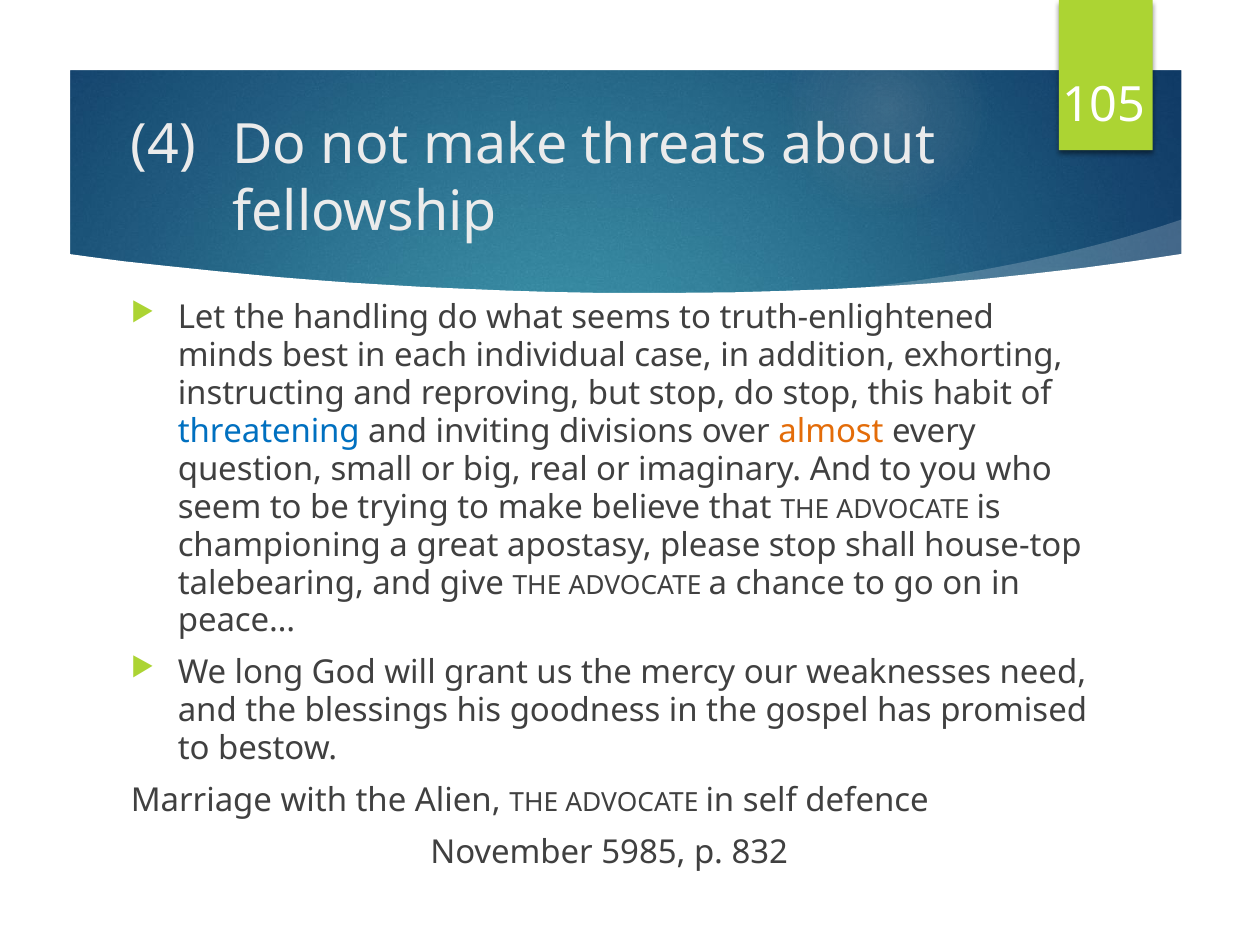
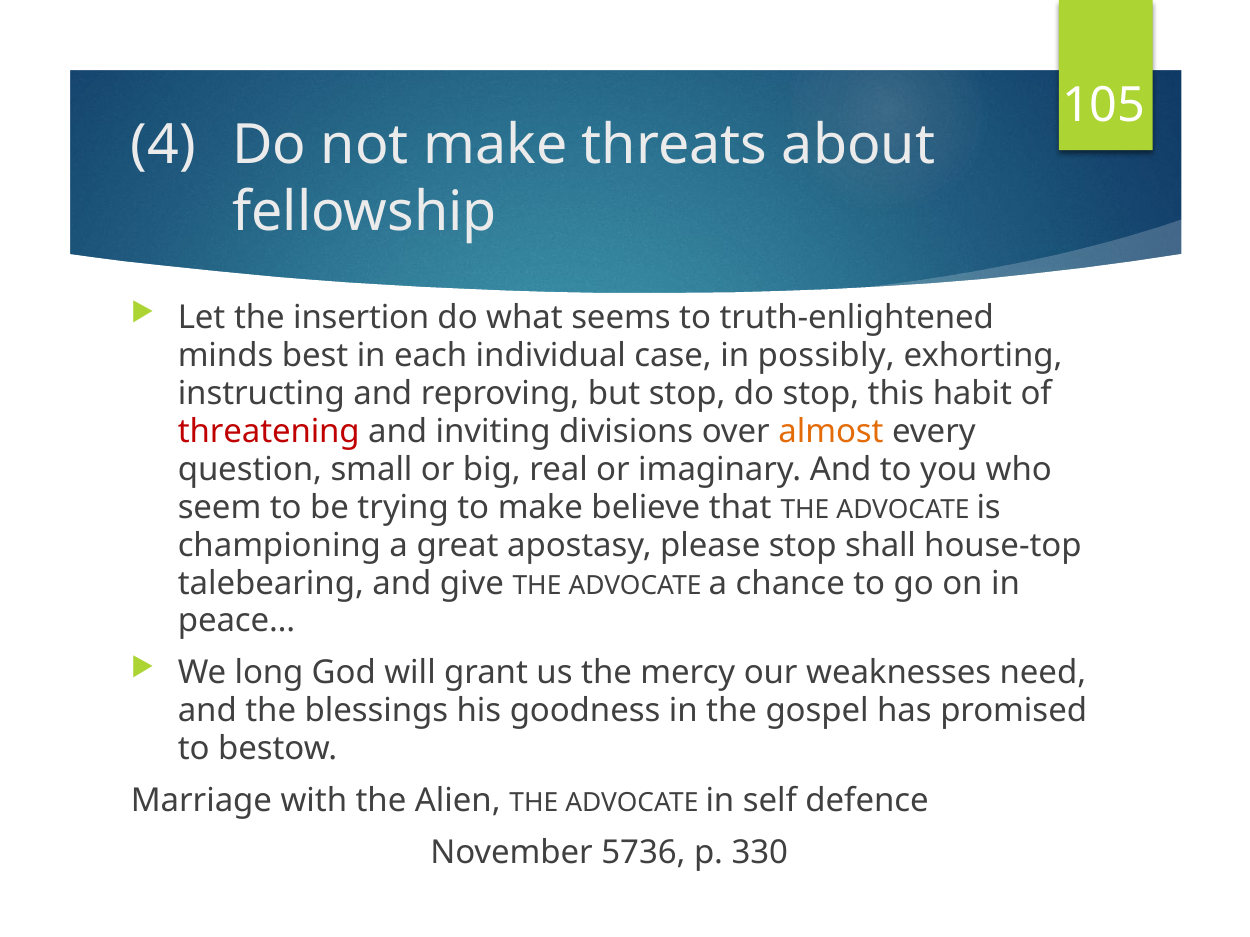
handling: handling -> insertion (361, 318)
addition: addition -> possibly (826, 356)
threatening colour: blue -> red (269, 432)
5985: 5985 -> 5736 (643, 853)
832: 832 -> 330 (760, 853)
